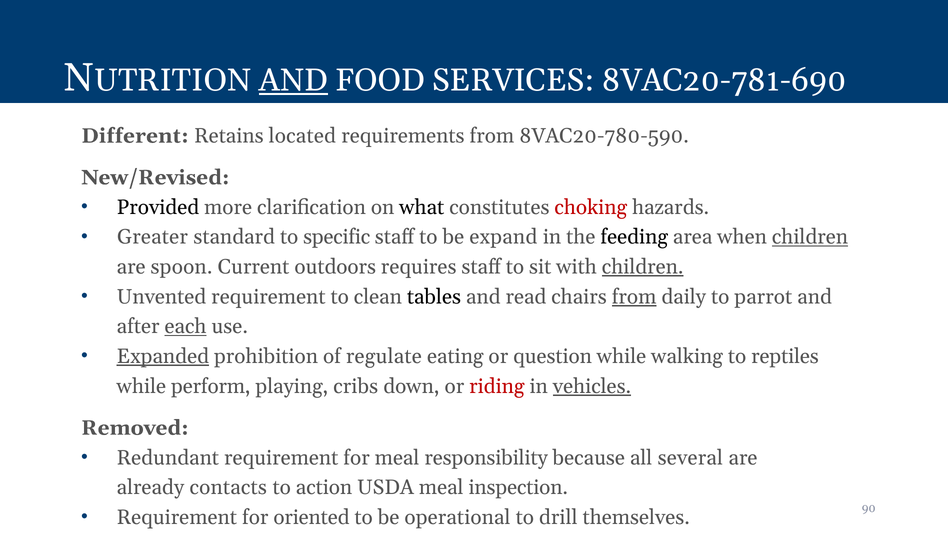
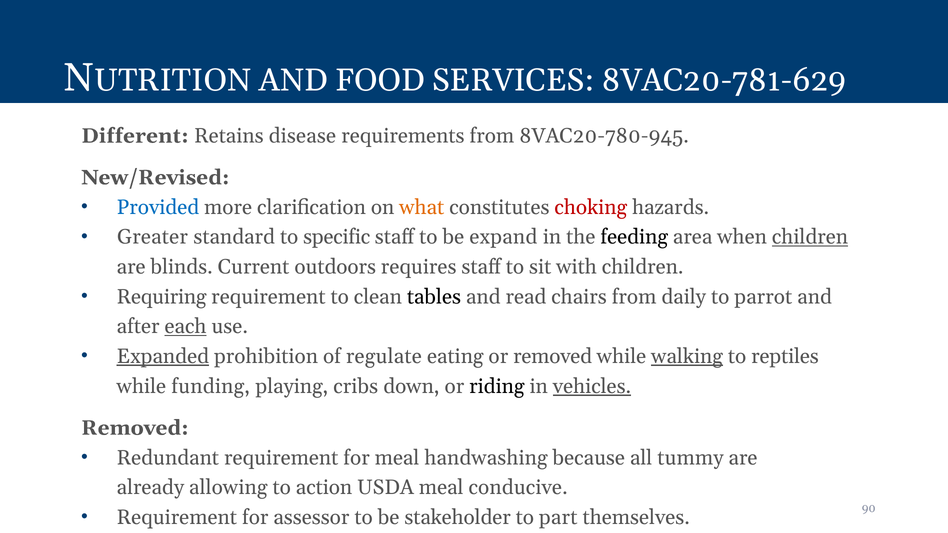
AND underline: present -> none (293, 80)
8VAC20-781-690: 8VAC20-781-690 -> 8VAC20-781-629 (724, 80)
located: located -> disease (302, 136)
8VAC20-780-590: 8VAC20-780-590 -> 8VAC20-780-945 (604, 136)
Provided colour: black -> blue (158, 207)
what colour: black -> orange (422, 207)
spoon: spoon -> blinds (182, 267)
children underline: present -> none (643, 267)
Unvented: Unvented -> Requiring (162, 297)
from underline: present -> none (634, 297)
or question: question -> removed (553, 357)
walking underline: none -> present (687, 357)
perform: perform -> funding (211, 386)
riding colour: red -> black (497, 386)
responsibility: responsibility -> handwashing (486, 458)
several: several -> tummy (690, 458)
contacts: contacts -> allowing (228, 488)
inspection: inspection -> conducive (518, 488)
oriented: oriented -> assessor (311, 518)
operational: operational -> stakeholder (458, 518)
drill: drill -> part (558, 518)
